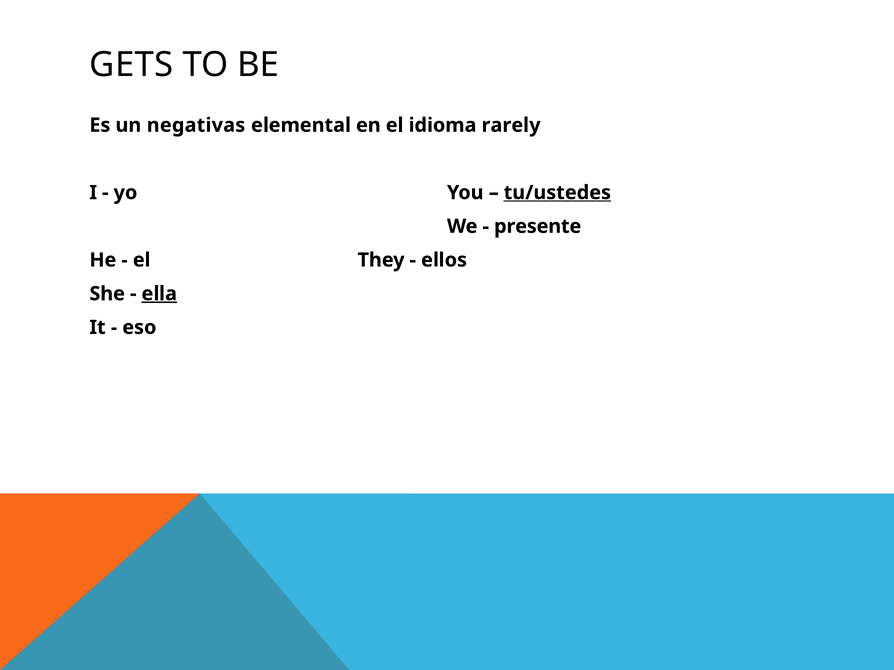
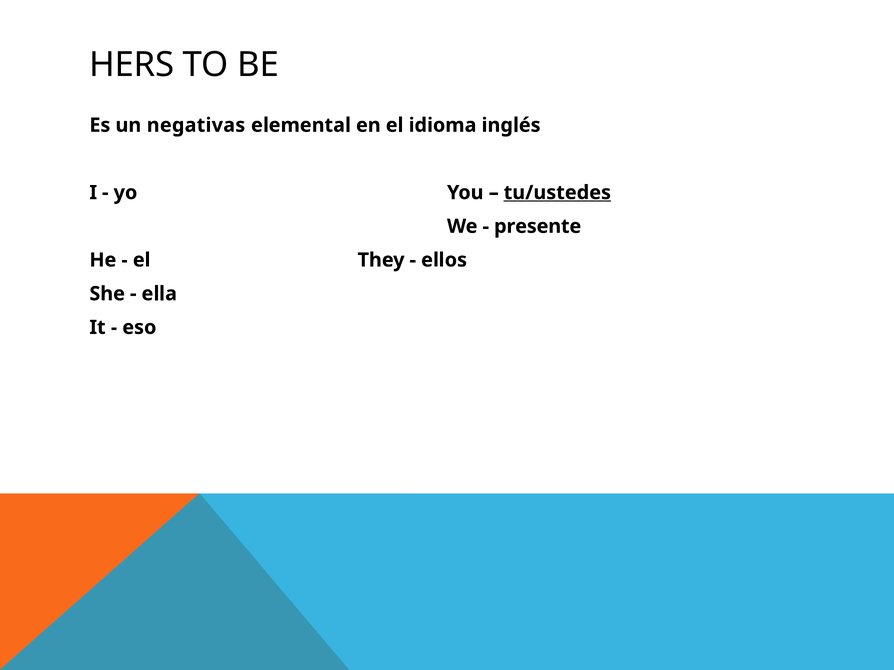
GETS: GETS -> HERS (132, 65)
rarely: rarely -> inglés (511, 125)
ella underline: present -> none (159, 294)
